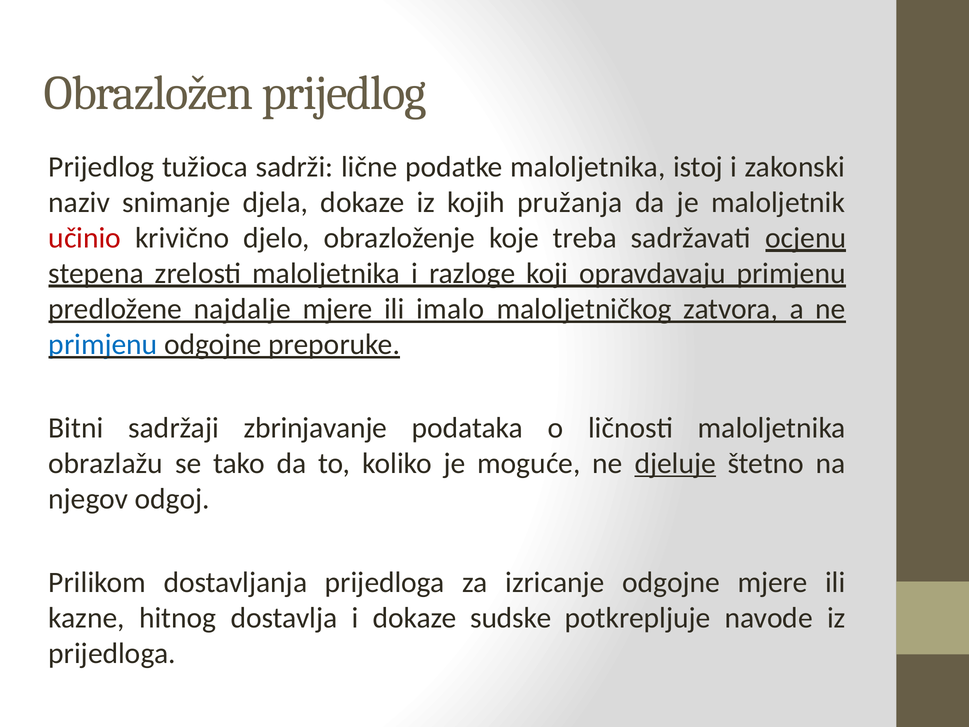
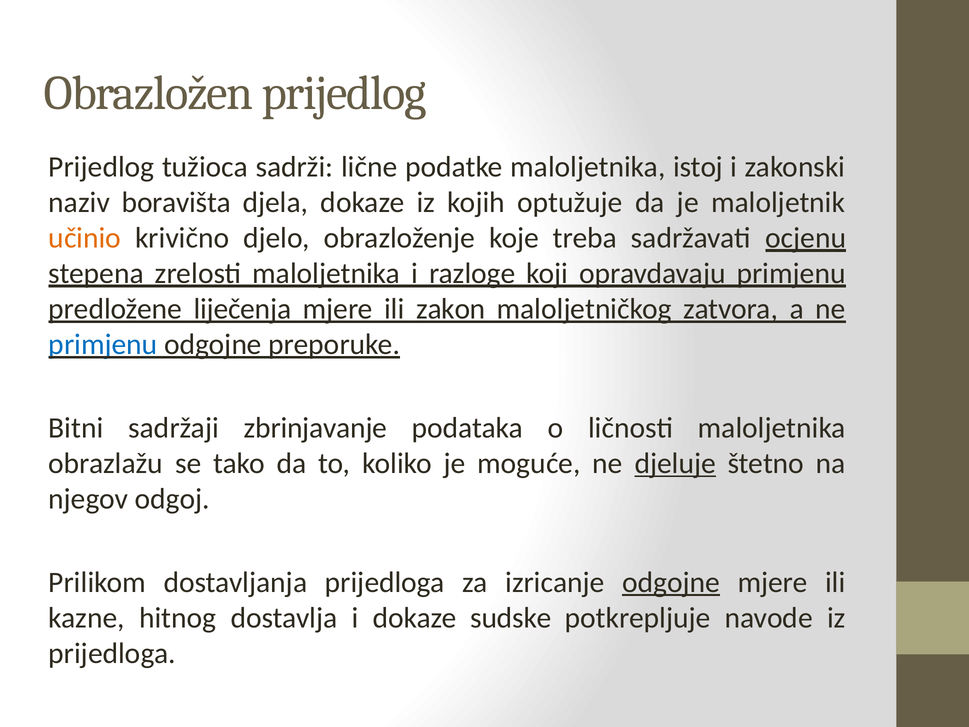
snimanje: snimanje -> boravišta (176, 202)
pružanja: pružanja -> optužuje (570, 202)
učinio colour: red -> orange (85, 238)
najdalje: najdalje -> liječenja (242, 309)
imalo: imalo -> zakon (451, 309)
odgojne underline: none -> present (671, 582)
